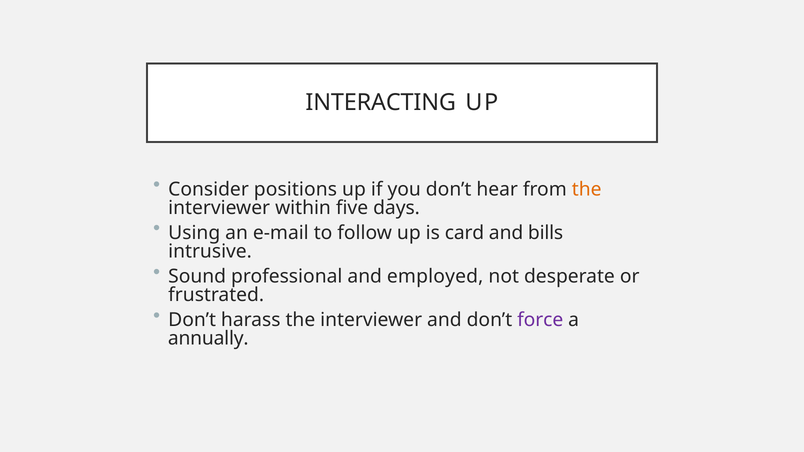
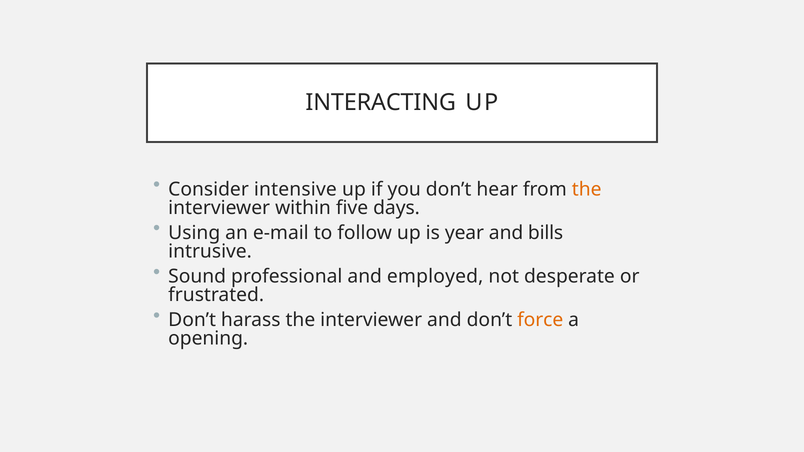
positions: positions -> intensive (295, 189)
card: card -> year (464, 233)
force colour: purple -> orange (540, 320)
annually: annually -> opening (208, 339)
